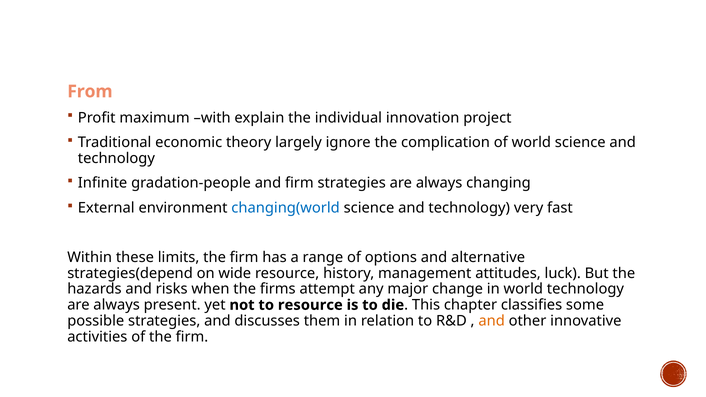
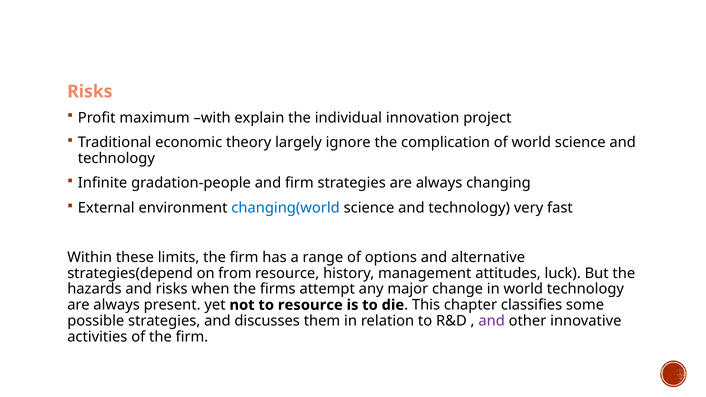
From: From -> Risks (90, 92)
wide: wide -> from (235, 273)
and colour: orange -> purple (492, 321)
